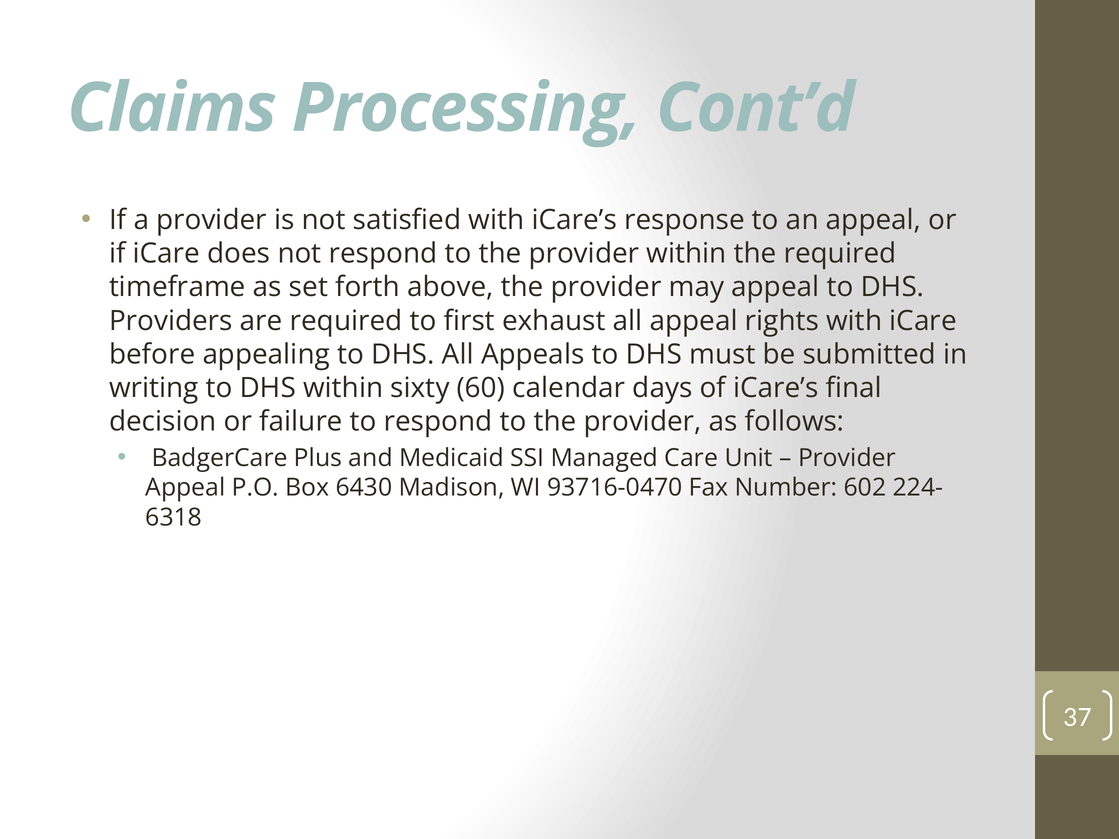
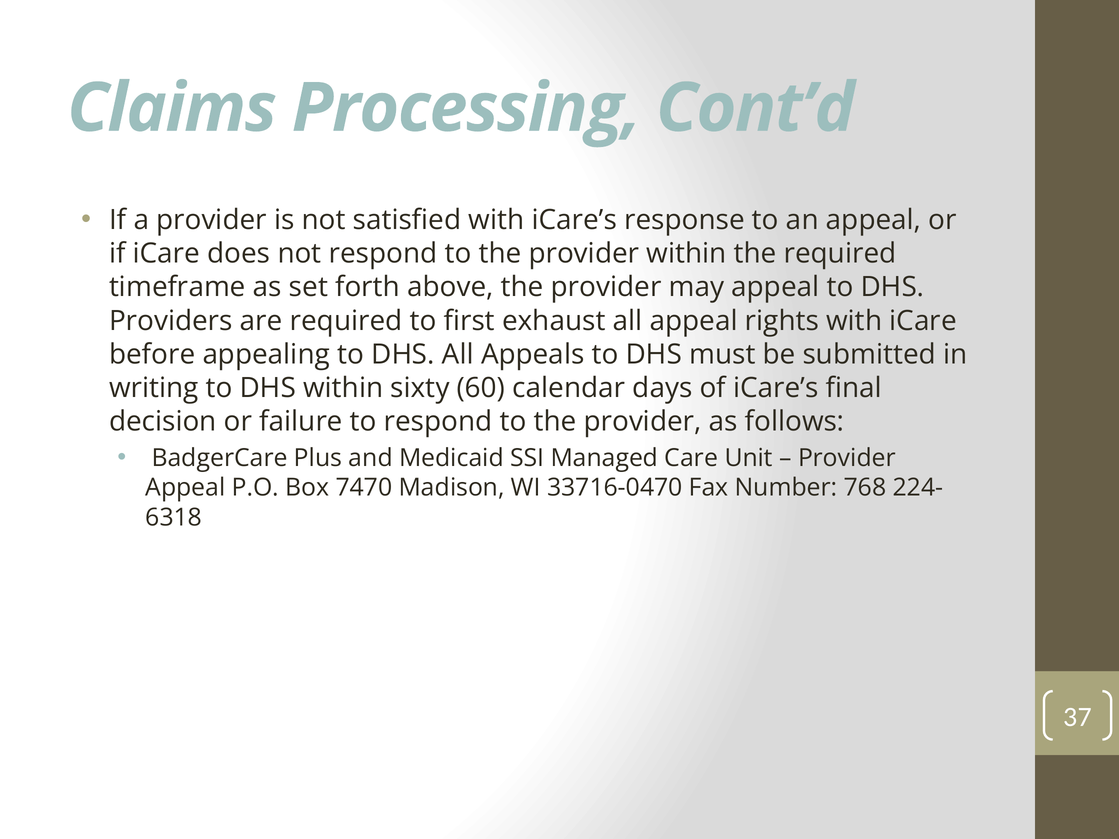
6430: 6430 -> 7470 (364, 488)
93716-0470: 93716-0470 -> 33716-0470 (615, 488)
602: 602 -> 768 (865, 488)
